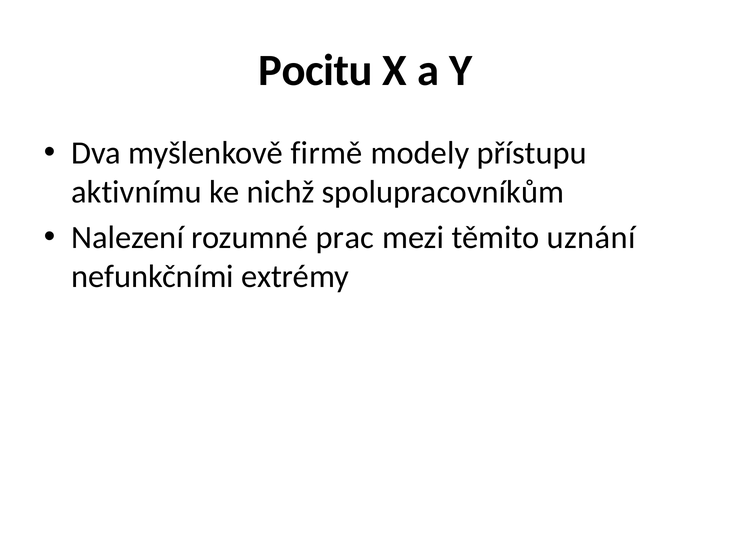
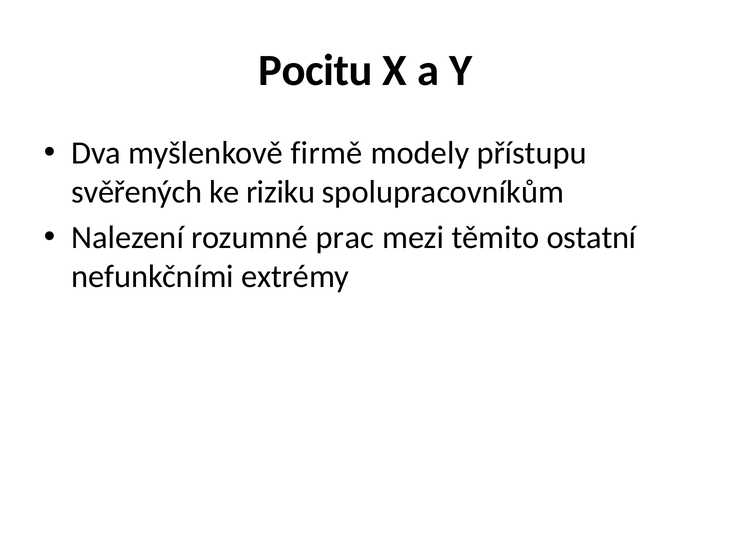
aktivnímu: aktivnímu -> svěřených (137, 192)
nichž: nichž -> riziku (281, 192)
uznání: uznání -> ostatní (591, 238)
